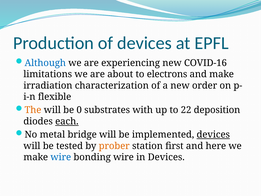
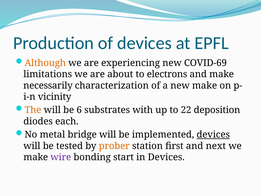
Although colour: blue -> orange (45, 63)
COVID-16: COVID-16 -> COVID-69 (205, 63)
irradiation: irradiation -> necessarily (48, 85)
new order: order -> make (205, 85)
flexible: flexible -> vicinity (55, 97)
0: 0 -> 6 (79, 110)
each underline: present -> none (67, 121)
here: here -> next (216, 146)
wire colour: blue -> purple (61, 157)
bonding wire: wire -> start (124, 157)
